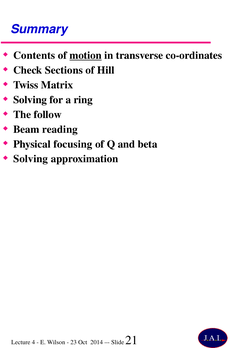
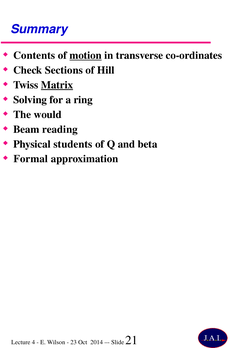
Matrix underline: none -> present (57, 85)
follow: follow -> would (48, 115)
focusing: focusing -> students (73, 144)
Solving: Solving -> Formal (31, 159)
